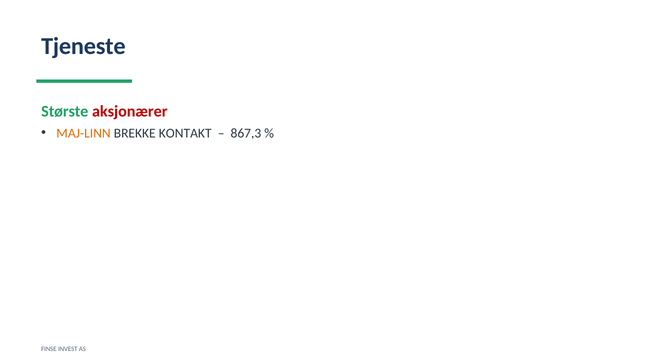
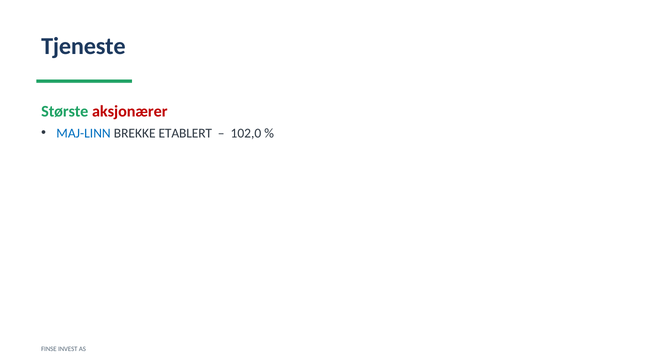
MAJ-LINN colour: orange -> blue (84, 133)
KONTAKT: KONTAKT -> ETABLERT (185, 133)
867,3: 867,3 -> 102,0 (246, 133)
